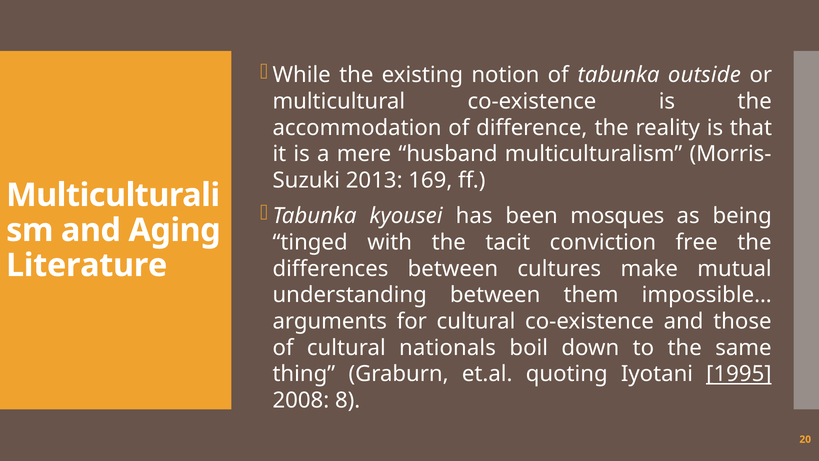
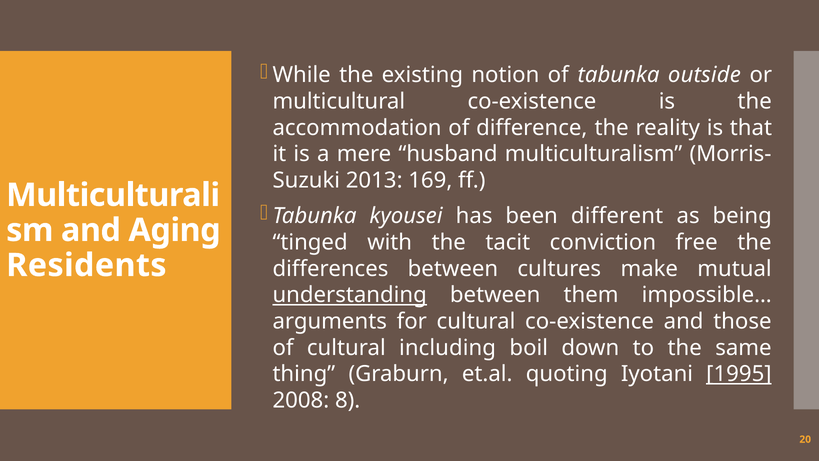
mosques: mosques -> different (617, 216)
Literature: Literature -> Residents (86, 265)
understanding underline: none -> present (350, 295)
nationals: nationals -> including (448, 348)
